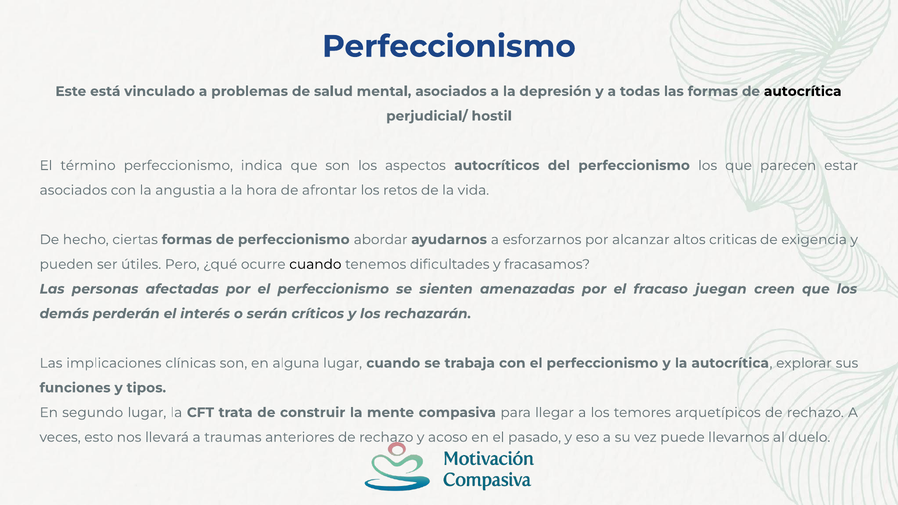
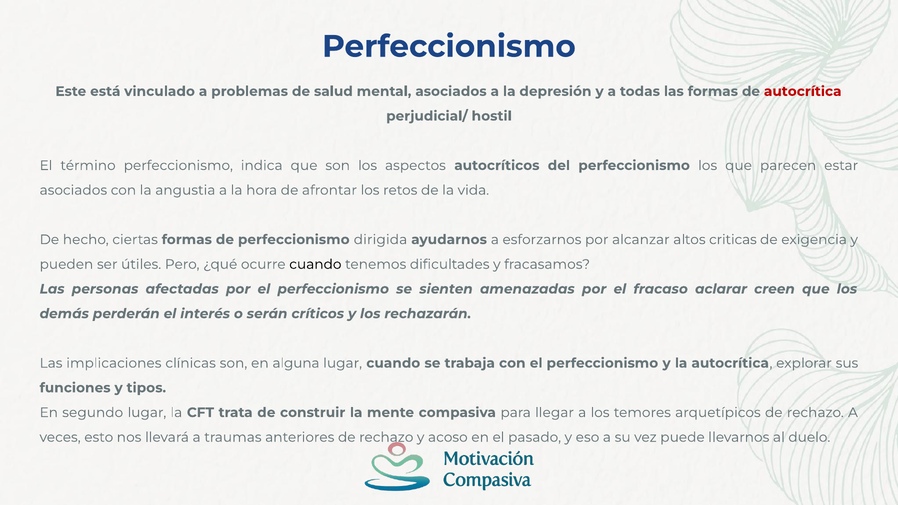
autocrítica colour: black -> red (803, 91)
abordar: abordar -> dirigida (380, 240)
juegan: juegan -> aclarar (721, 289)
